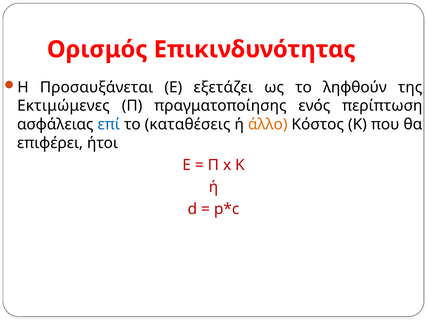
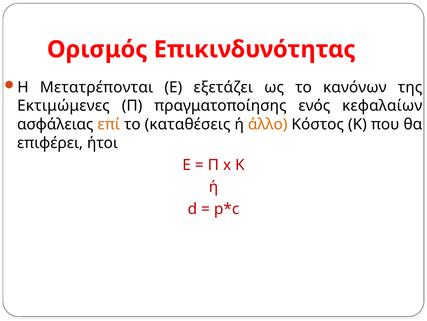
Προσαυξάνεται: Προσαυξάνεται -> Μετατρέπονται (97, 87)
ληφθούν: ληφθούν -> κανόνων (355, 87)
περίπτωση: περίπτωση -> κεφαλαίων (382, 106)
επί colour: blue -> orange (109, 124)
